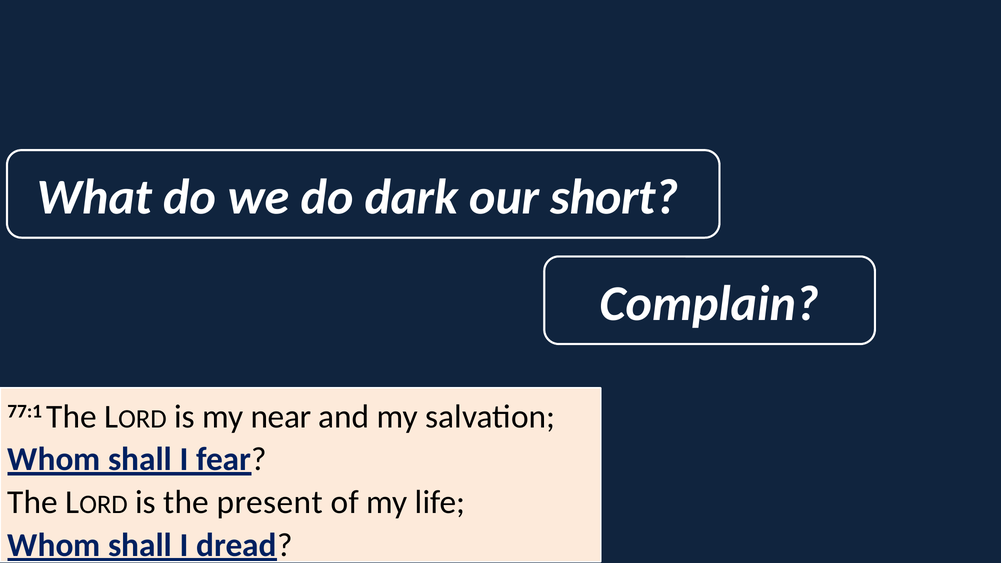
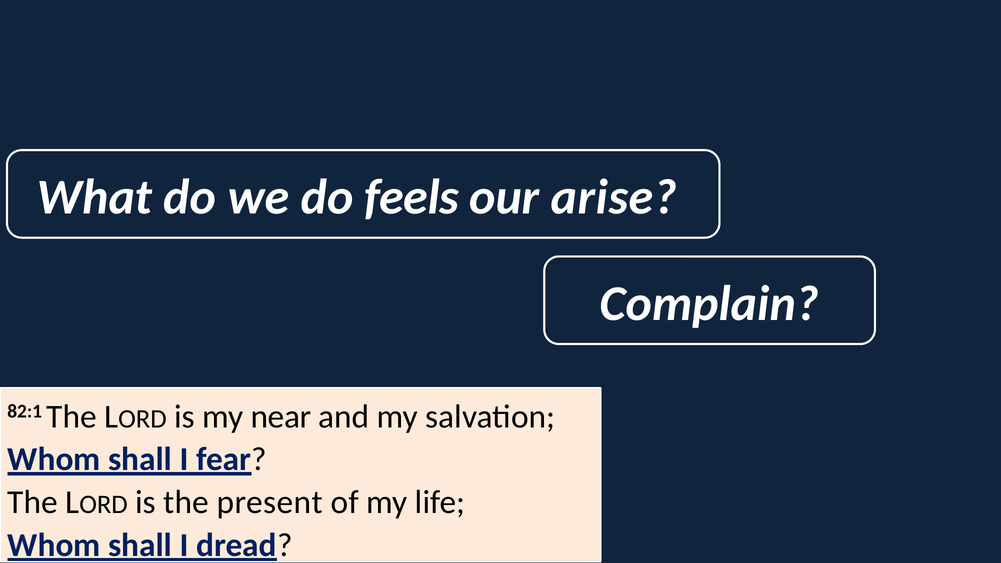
dark: dark -> feels (412, 197)
short: short -> arise (614, 197)
77:1: 77:1 -> 82:1 (25, 411)
